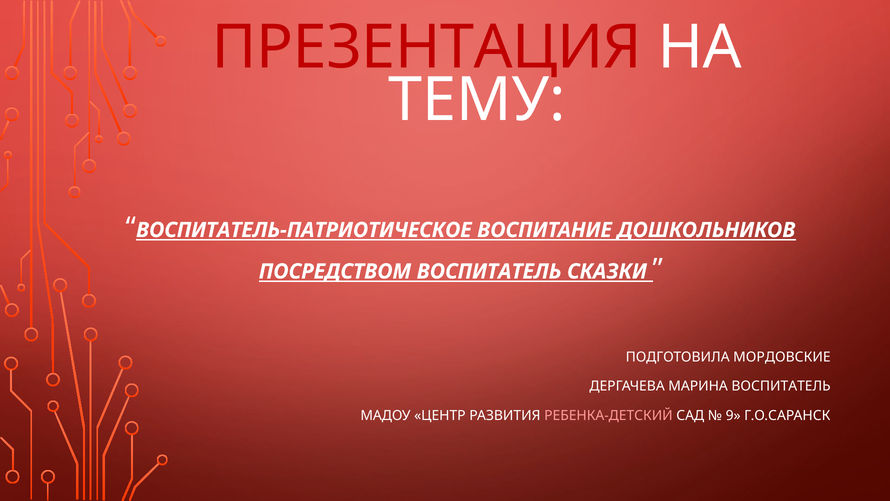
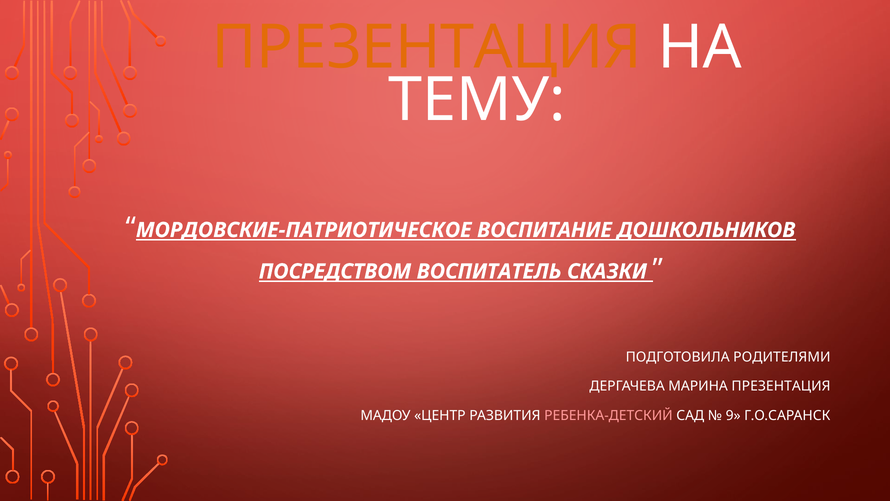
ПРЕЗЕНТАЦИЯ colour: red -> orange (427, 47)
ВОСПИТАТЕЛЬ-ПАТРИОТИЧЕСКОЕ: ВОСПИТАТЕЛЬ-ПАТРИОТИЧЕСКОЕ -> МОРДОВСКИЕ-ПАТРИОТИЧЕСКОЕ (304, 230)
МОРДОВСКИЕ: МОРДОВСКИЕ -> РОДИТЕЛЯМИ (782, 357)
МАРИНА ВОСПИТАТЕЛЬ: ВОСПИТАТЕЛЬ -> ПРЕЗЕНТАЦИЯ (781, 386)
